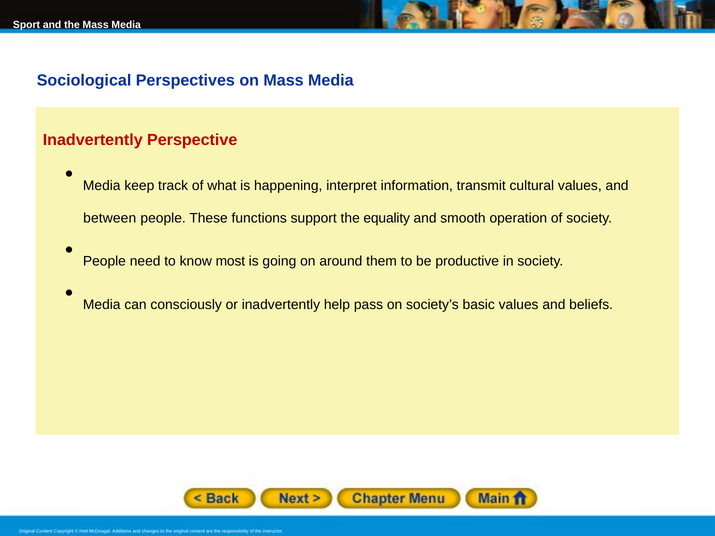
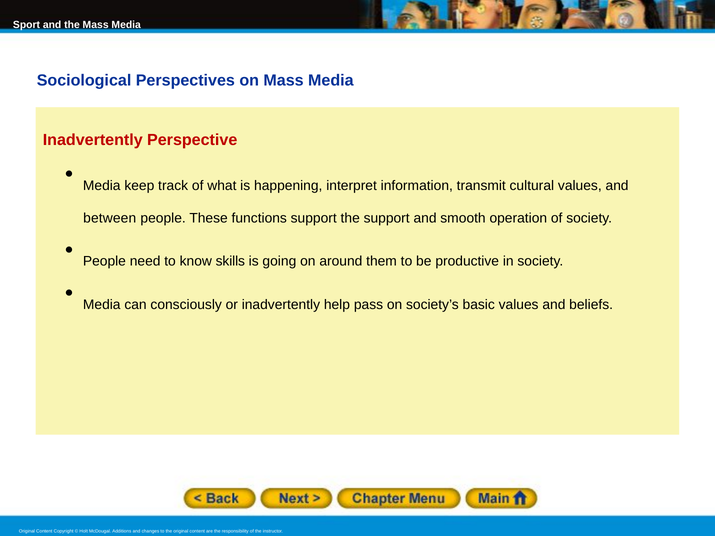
the equality: equality -> support (387, 218)
most: most -> skills (230, 261)
